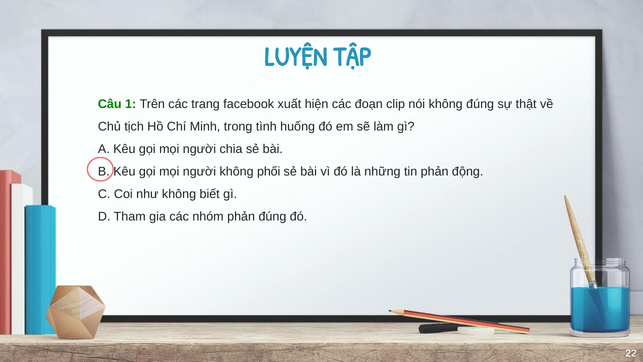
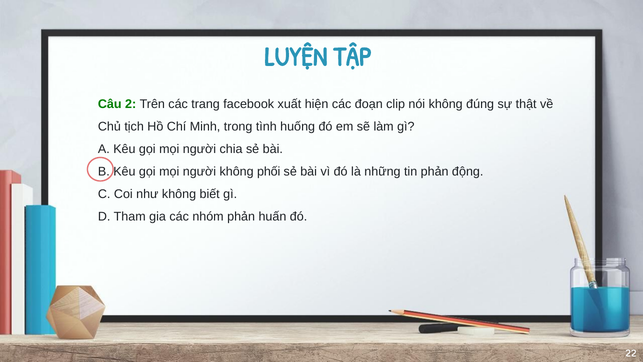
1: 1 -> 2 (131, 104)
phản đúng: đúng -> huấn (272, 217)
